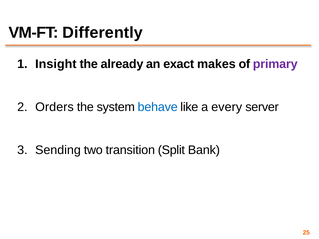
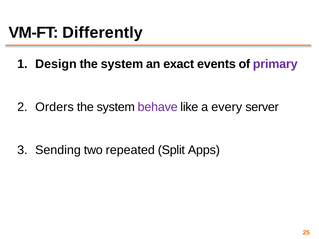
Insight: Insight -> Design (56, 64)
already: already -> system (122, 64)
makes: makes -> events (216, 64)
behave colour: blue -> purple (158, 107)
transition: transition -> repeated (130, 150)
Bank: Bank -> Apps (204, 150)
